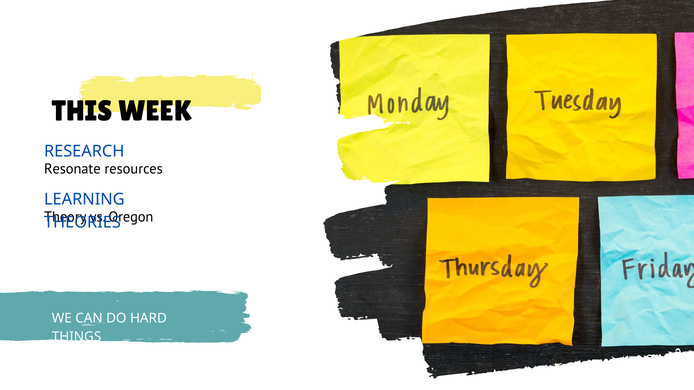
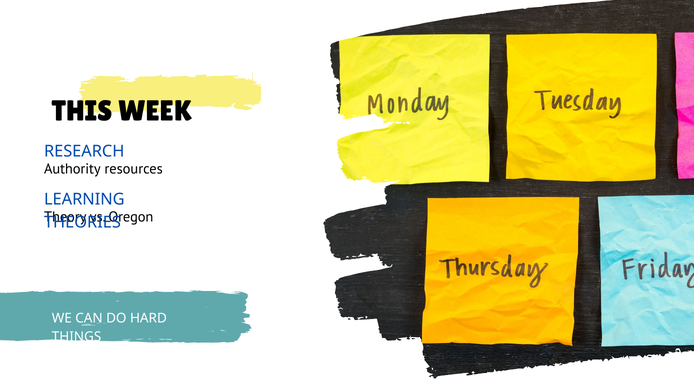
Resonate: Resonate -> Authority (72, 169)
